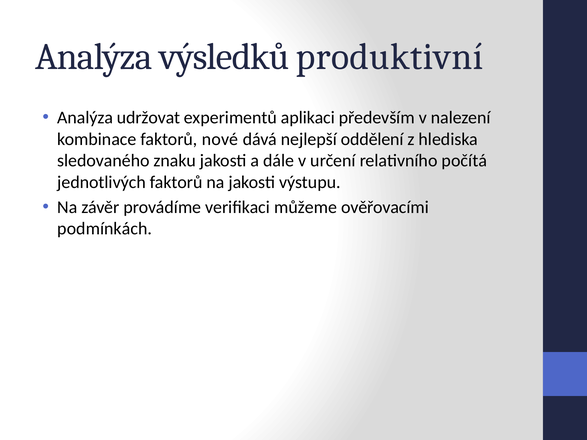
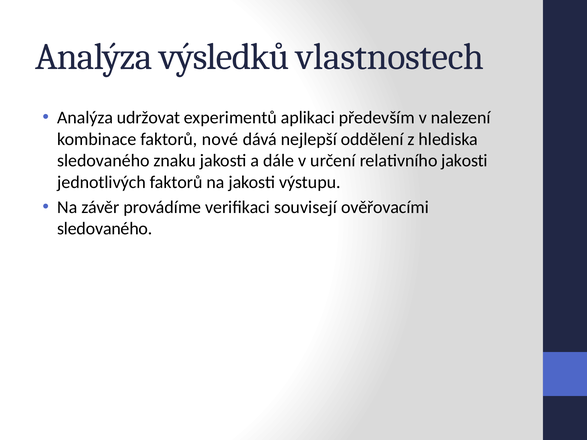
produktivní: produktivní -> vlastnostech (390, 57)
relativního počítá: počítá -> jakosti (465, 161)
můžeme: můžeme -> souvisejí (306, 207)
podmínkách: podmínkách -> sledovaného (105, 229)
